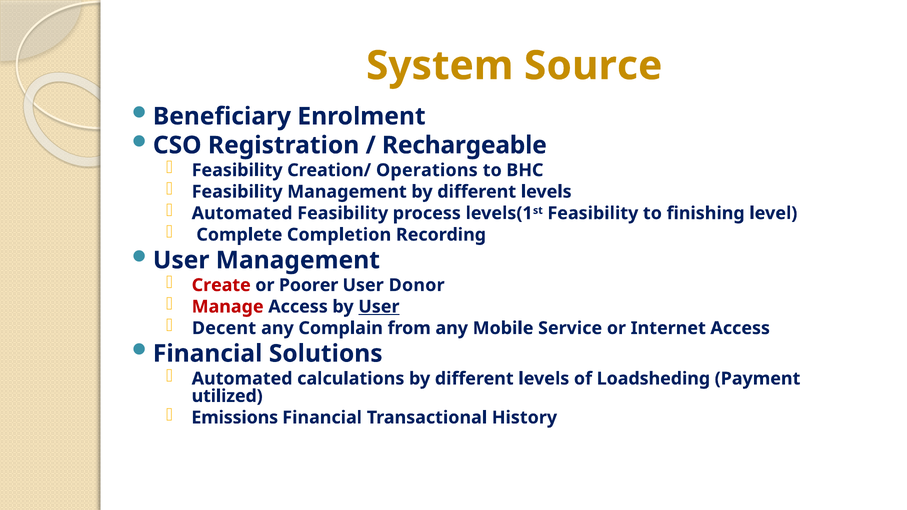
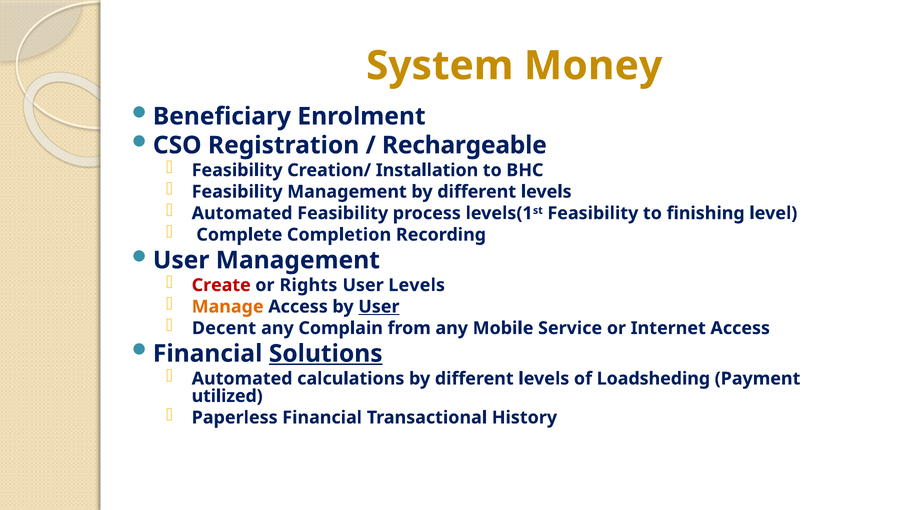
Source: Source -> Money (593, 66)
Operations: Operations -> Installation (427, 170)
Poorer: Poorer -> Rights (308, 285)
User Donor: Donor -> Levels (417, 285)
Manage colour: red -> orange (228, 307)
Solutions underline: none -> present (326, 354)
Emissions: Emissions -> Paperless (235, 418)
